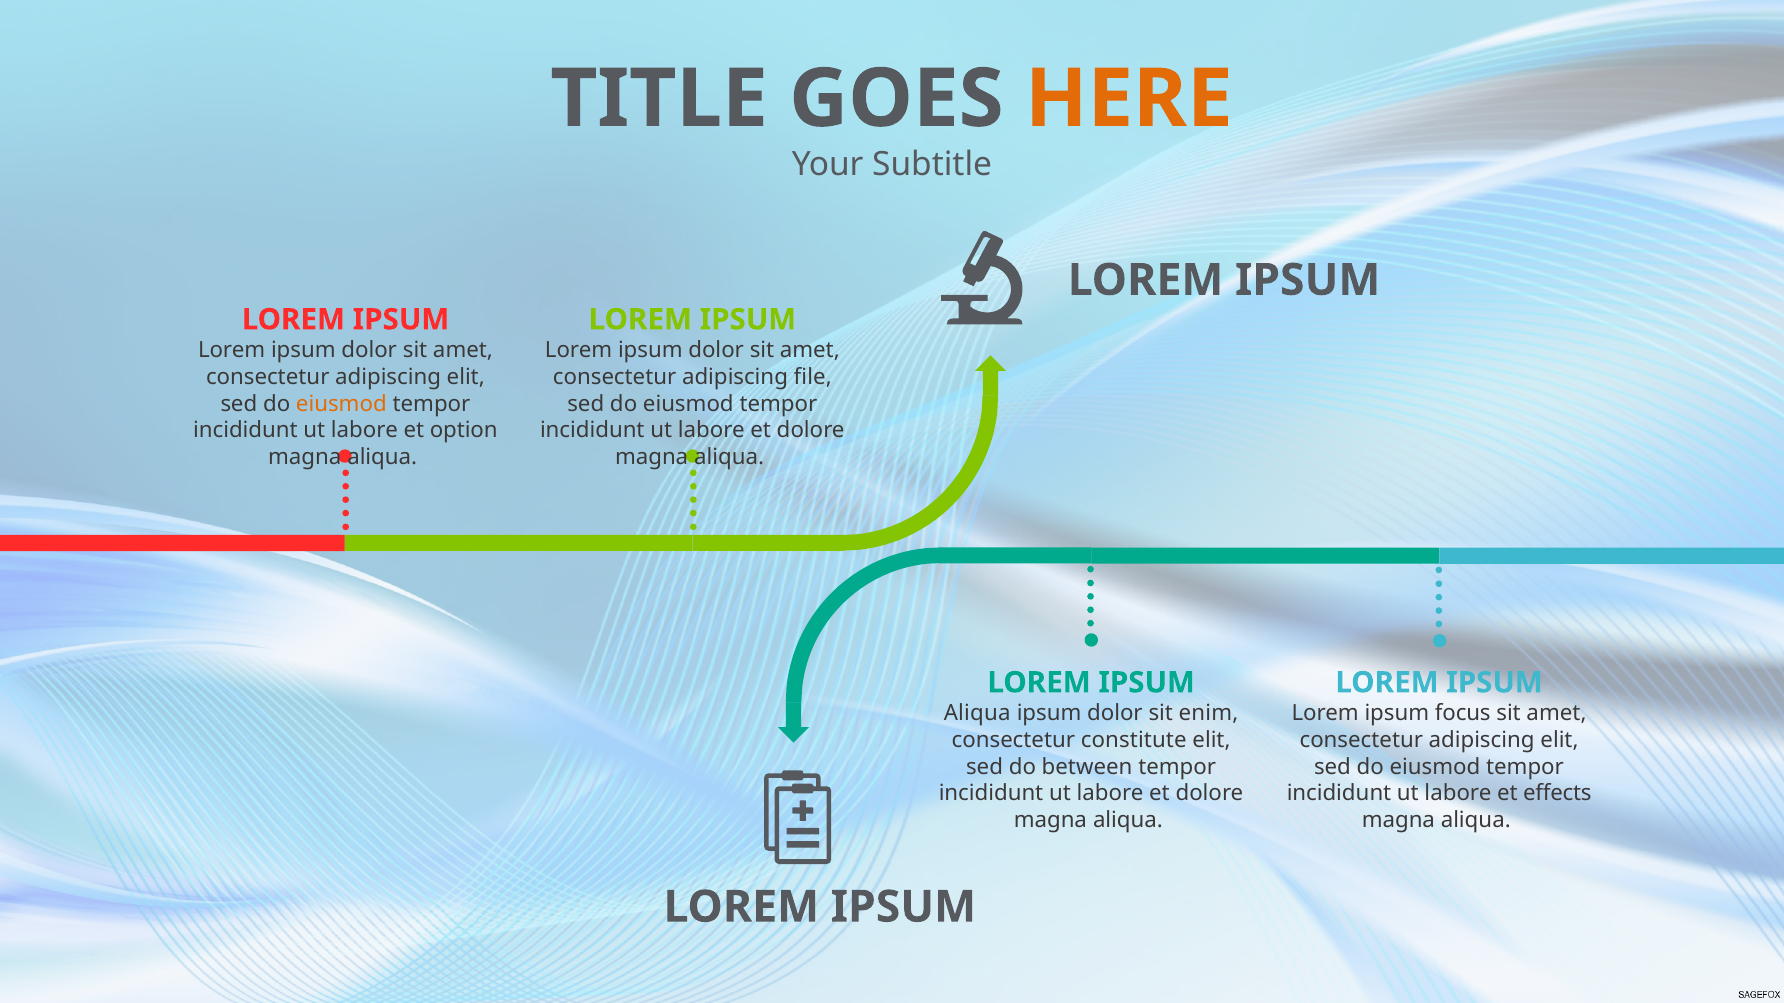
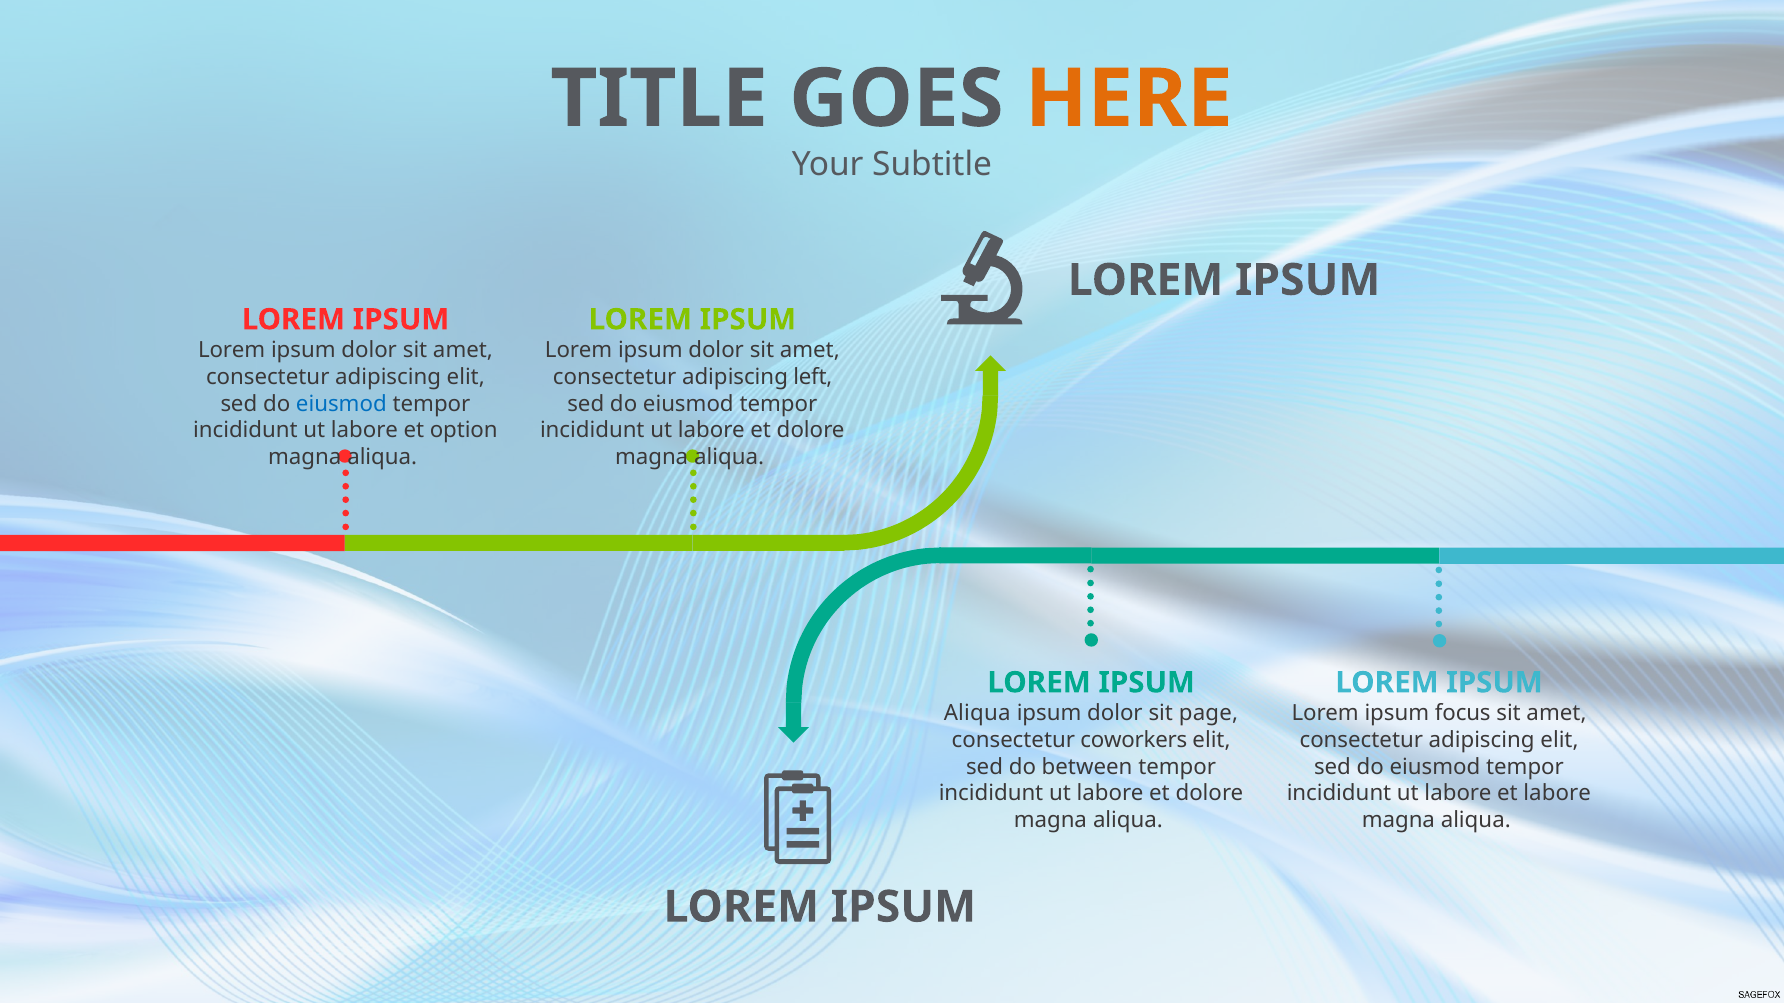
file: file -> left (813, 377)
eiusmod colour: orange -> blue (341, 404)
enim: enim -> page (1209, 714)
constitute: constitute -> coworkers (1134, 740)
et effects: effects -> labore (1557, 794)
